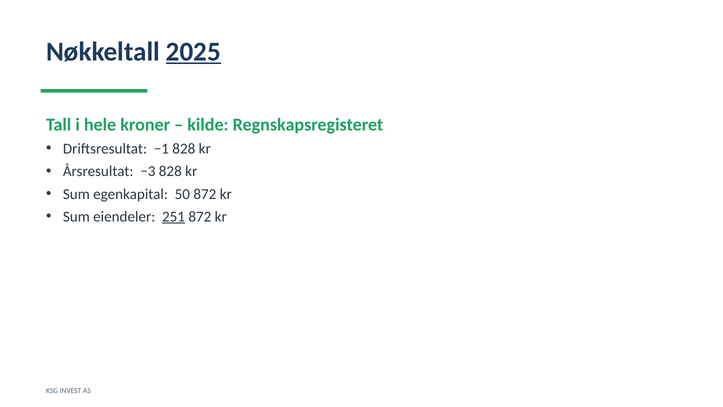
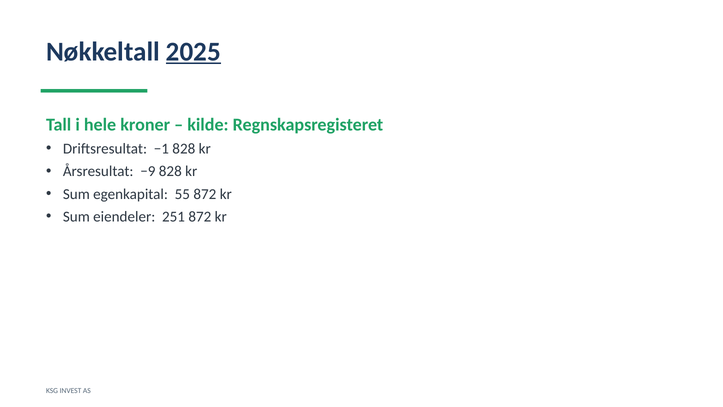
−3: −3 -> −9 (148, 171)
50: 50 -> 55 (182, 194)
251 underline: present -> none (174, 216)
